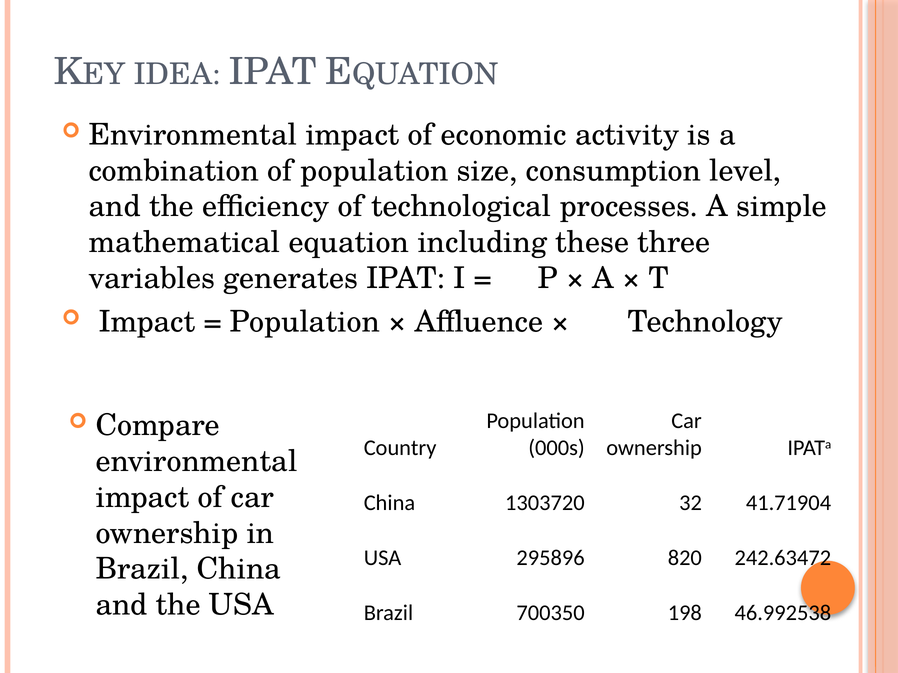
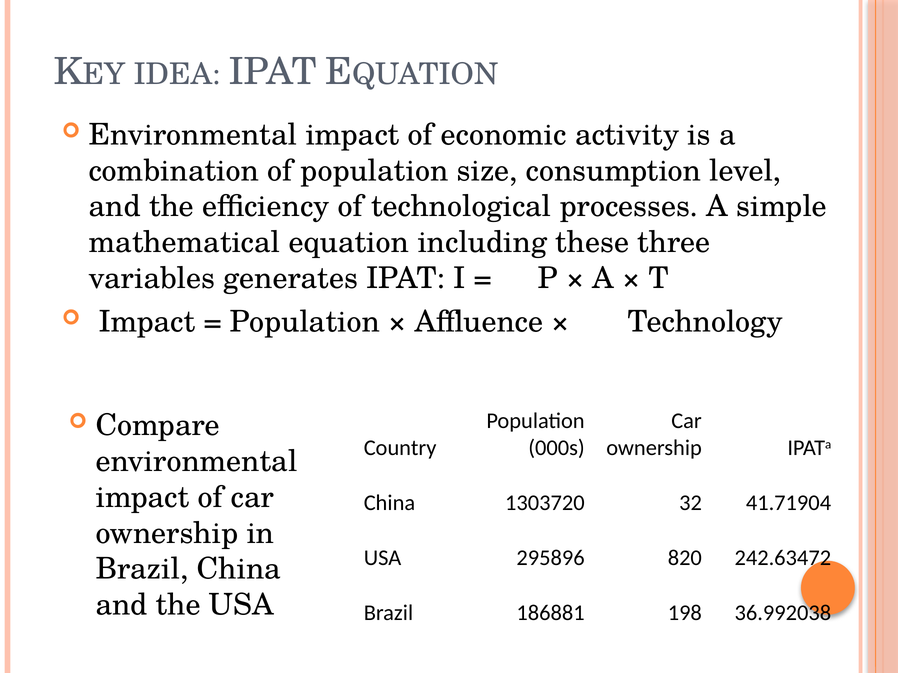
700350: 700350 -> 186881 (551, 613)
46.992538: 46.992538 -> 36.992038 (783, 613)
